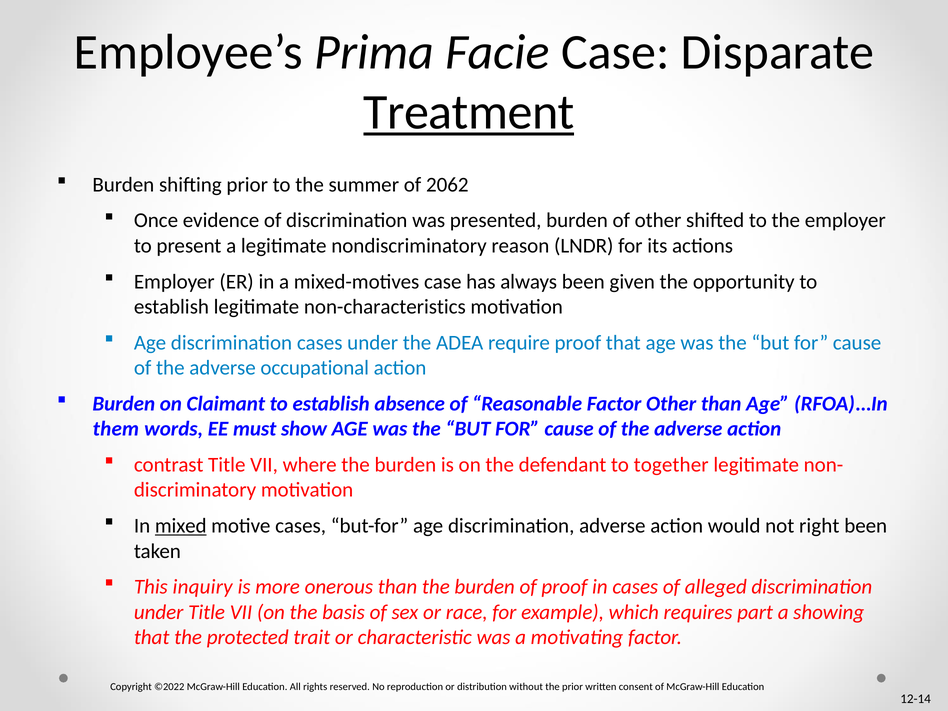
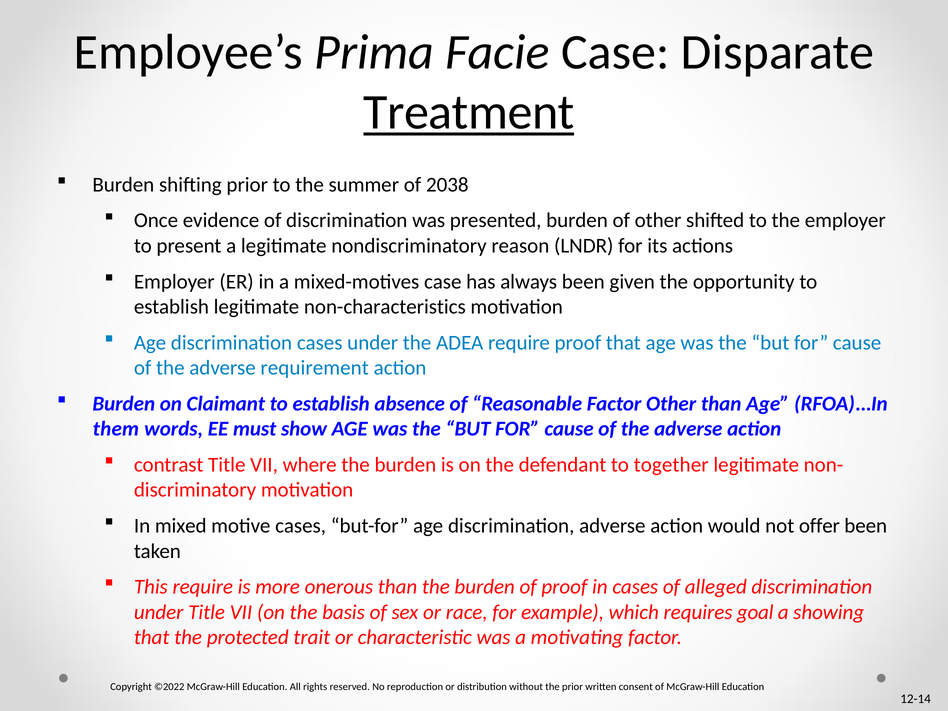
2062: 2062 -> 2038 (447, 185)
occupational: occupational -> requirement (315, 368)
mixed underline: present -> none (181, 526)
right: right -> offer (819, 526)
This inquiry: inquiry -> require (203, 587)
part: part -> goal (755, 612)
